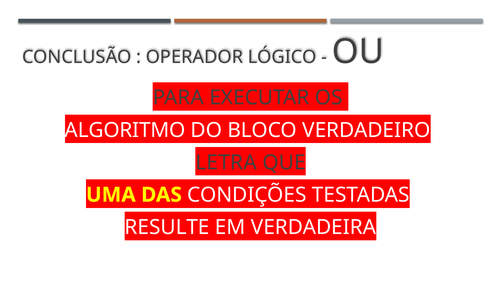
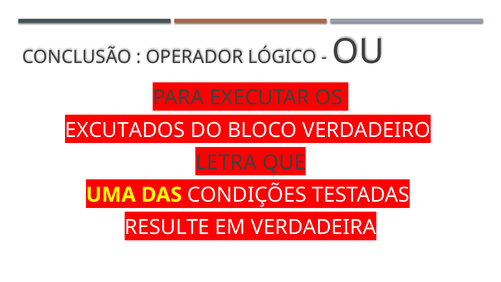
ALGORITMO: ALGORITMO -> EXCUTADOS (125, 130)
